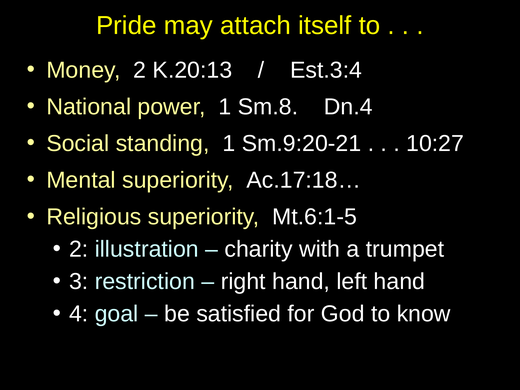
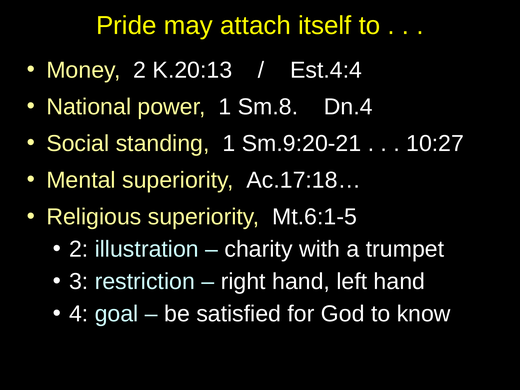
Est.3:4: Est.3:4 -> Est.4:4 (326, 70)
